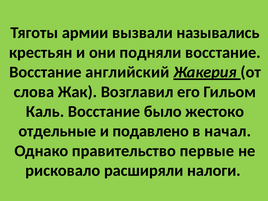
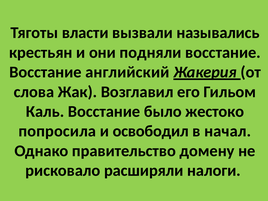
армии: армии -> власти (85, 33)
отдельные: отдельные -> попросила (57, 131)
подавлено: подавлено -> освободил (151, 131)
первые: первые -> домену (207, 151)
